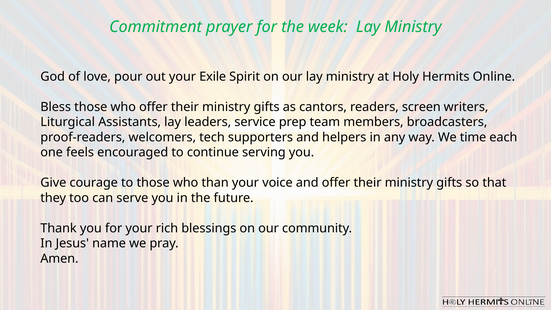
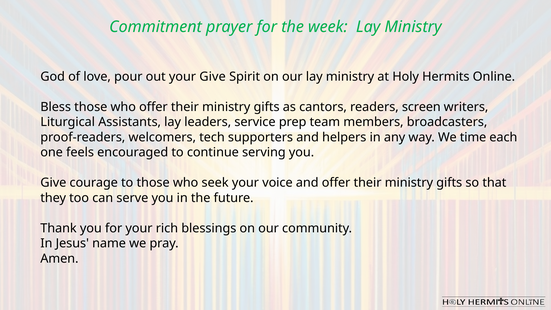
your Exile: Exile -> Give (213, 77)
than: than -> seek (215, 183)
